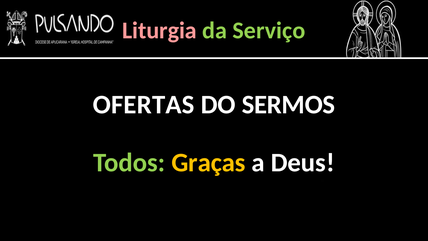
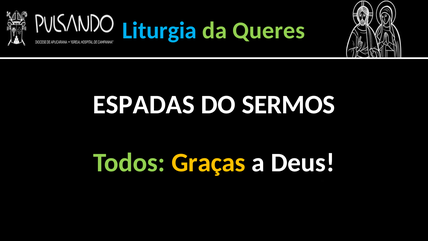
Liturgia colour: pink -> light blue (159, 31)
Serviço: Serviço -> Queres (269, 31)
OFERTAS: OFERTAS -> ESPADAS (144, 105)
